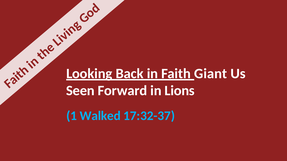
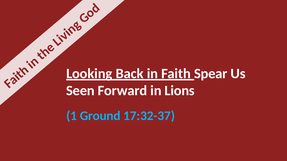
Giant: Giant -> Spear (211, 74)
Walked: Walked -> Ground (100, 116)
